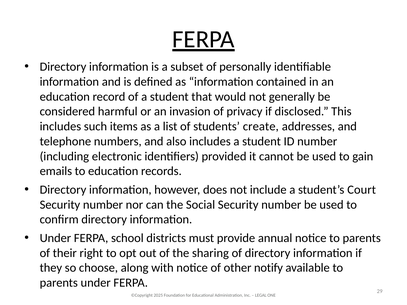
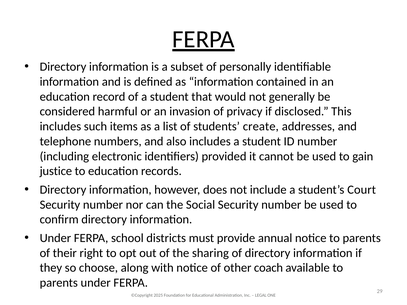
emails: emails -> justice (56, 171)
notify: notify -> coach (268, 268)
